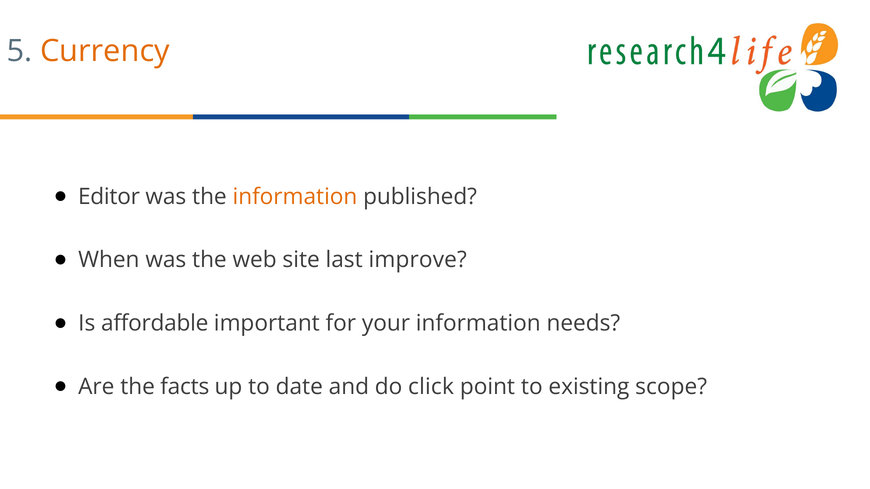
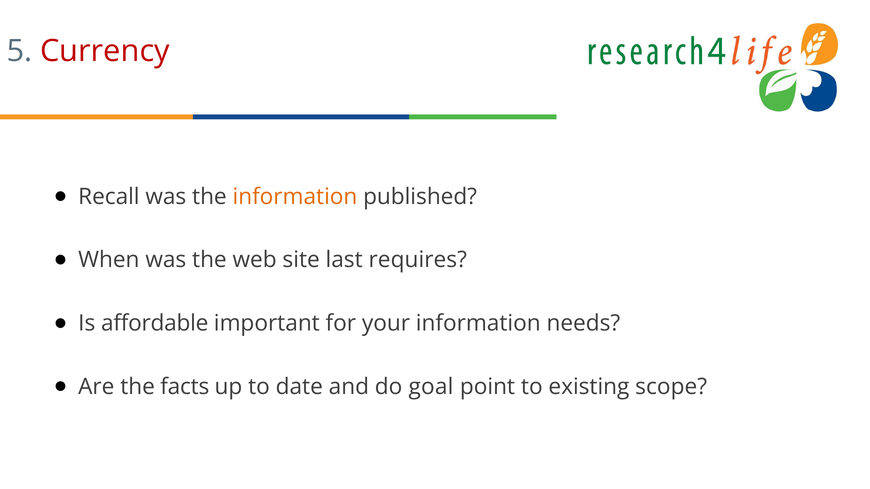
Currency colour: orange -> red (105, 51)
Editor: Editor -> Recall (109, 197)
improve: improve -> requires (418, 260)
click: click -> goal (431, 387)
